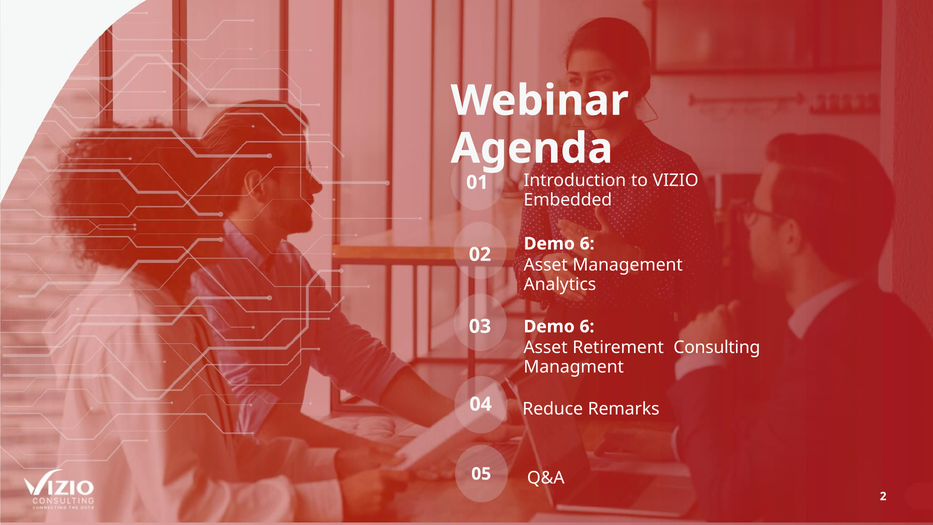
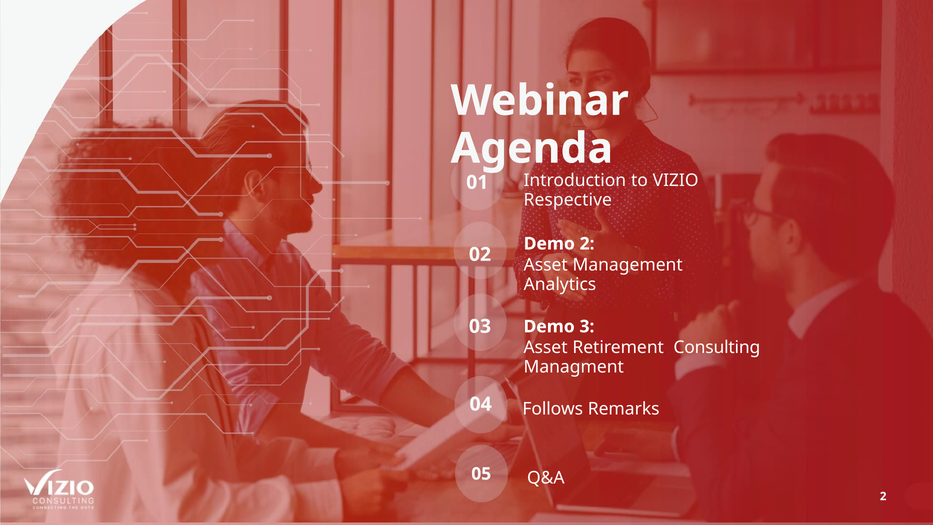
Embedded: Embedded -> Respective (568, 200)
6: 6 -> 2 (587, 244)
6: 6 -> 3 (587, 326)
Reduce: Reduce -> Follows (553, 409)
